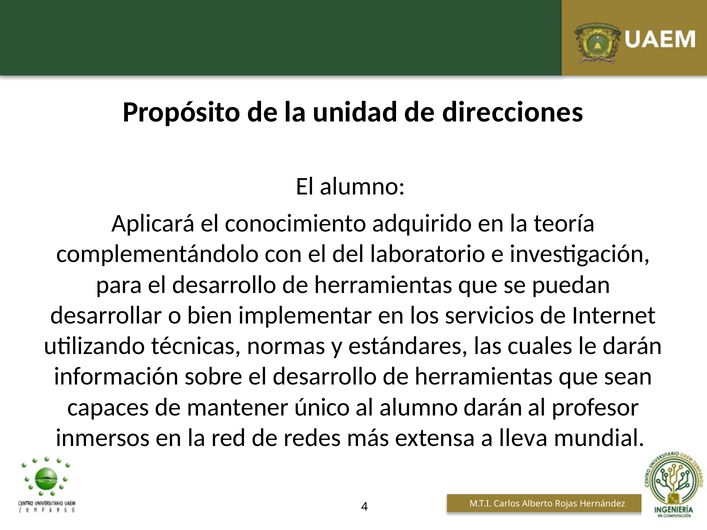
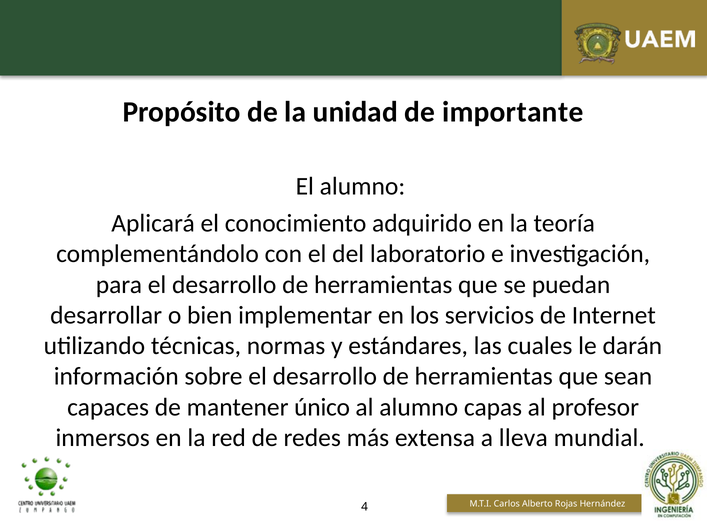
direcciones: direcciones -> importante (513, 112)
alumno darán: darán -> capas (493, 407)
